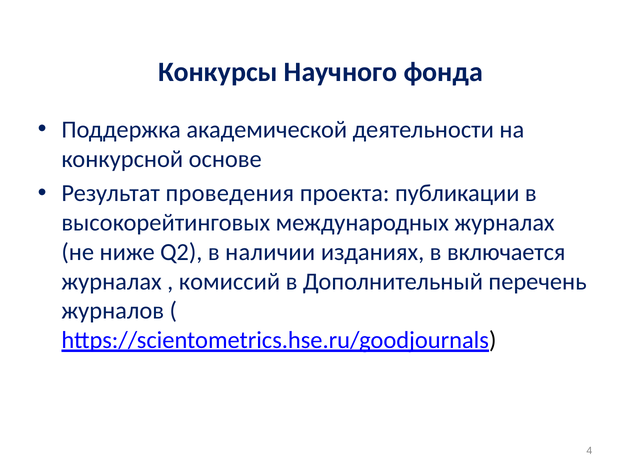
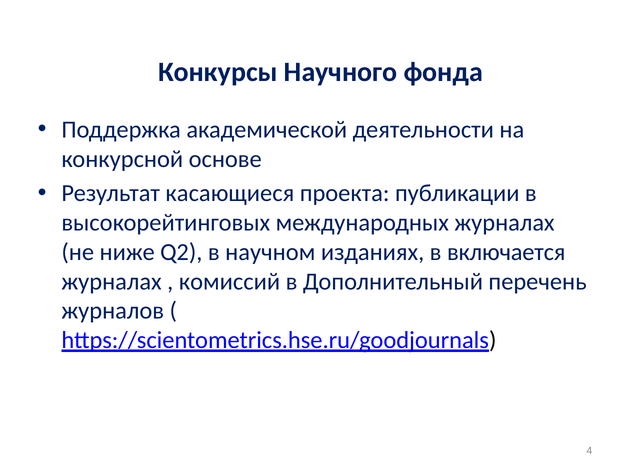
проведения: проведения -> касающиеся (230, 194)
наличии: наличии -> научном (270, 252)
